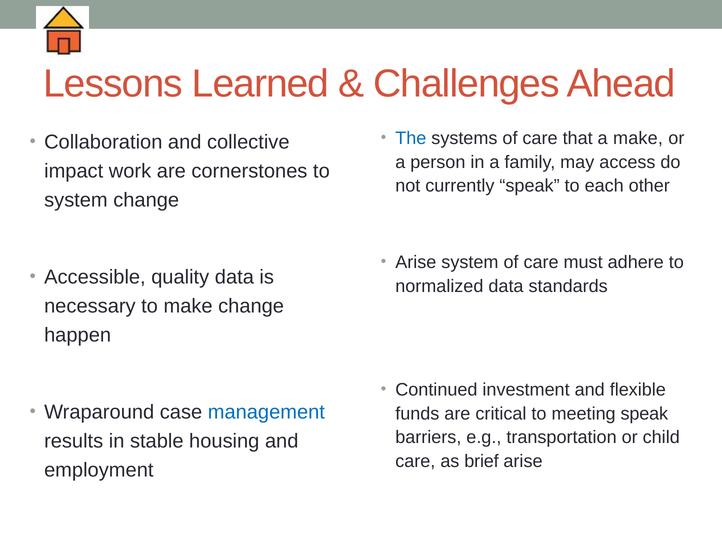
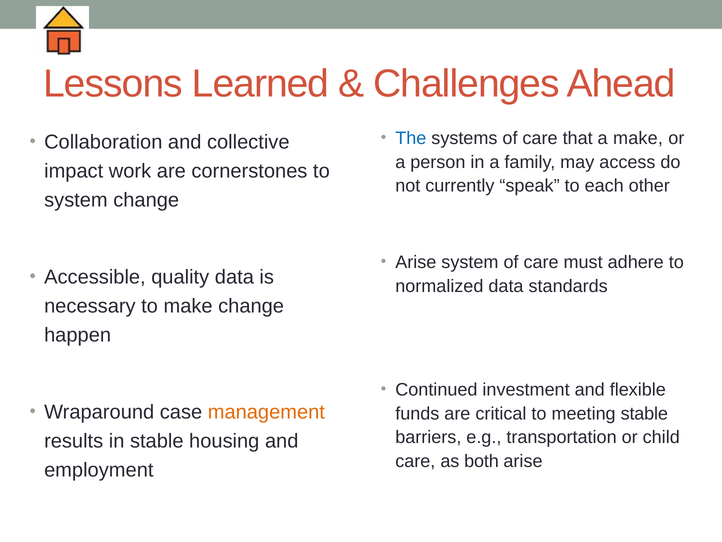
management colour: blue -> orange (266, 412)
meeting speak: speak -> stable (644, 413)
brief: brief -> both (482, 461)
